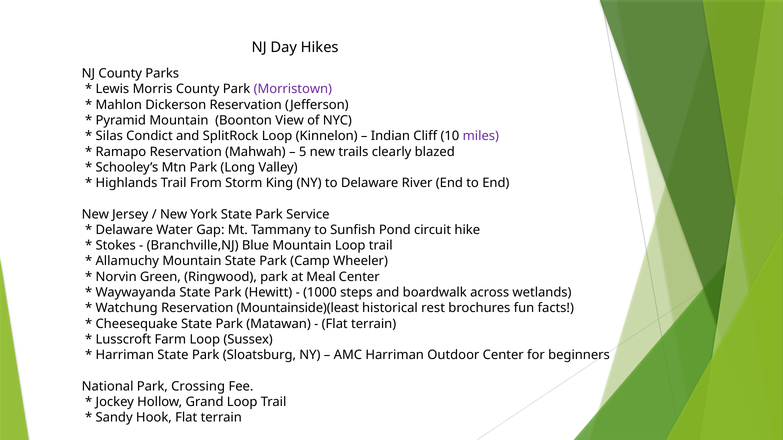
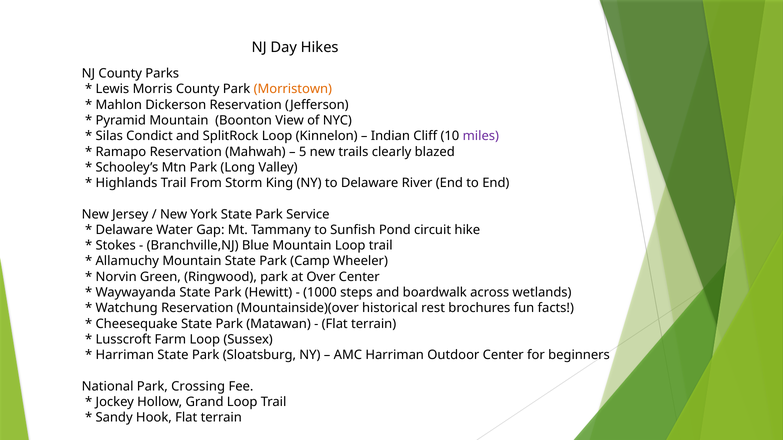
Morristown colour: purple -> orange (293, 89)
Meal: Meal -> Over (321, 277)
Mountainside)(least: Mountainside)(least -> Mountainside)(over (298, 308)
